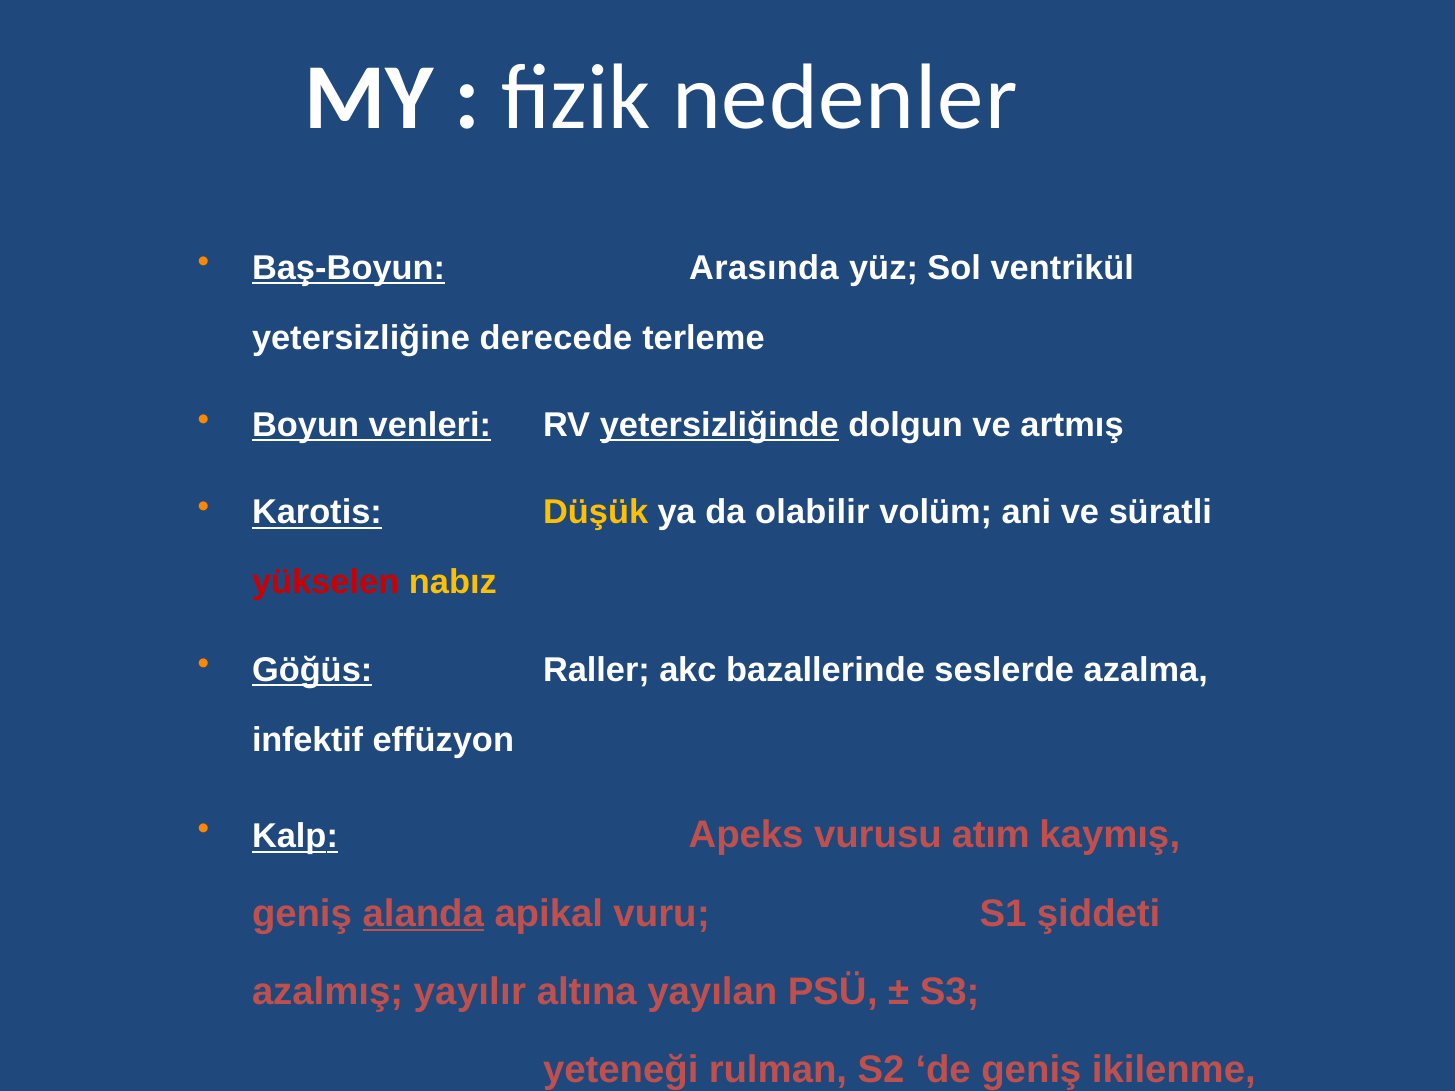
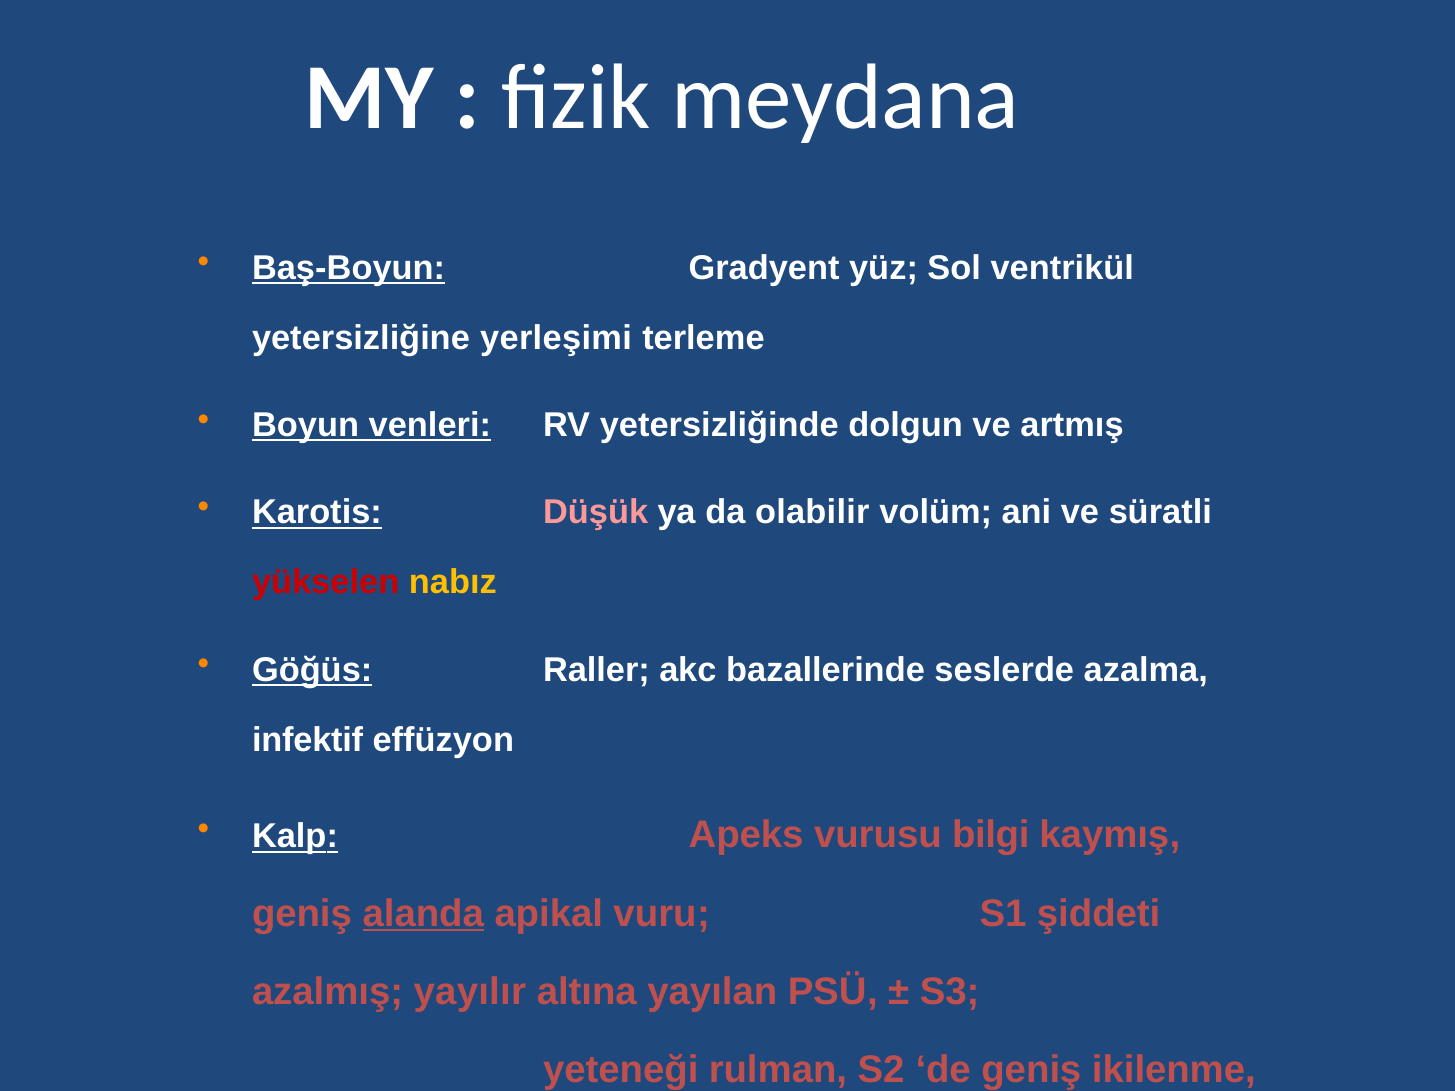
nedenler: nedenler -> meydana (845, 97)
Arasında: Arasında -> Gradyent (764, 268)
derecede: derecede -> yerleşimi (556, 338)
yetersizliğinde underline: present -> none (719, 425)
Düşük colour: yellow -> pink (596, 513)
atım: atım -> bilgi (991, 835)
